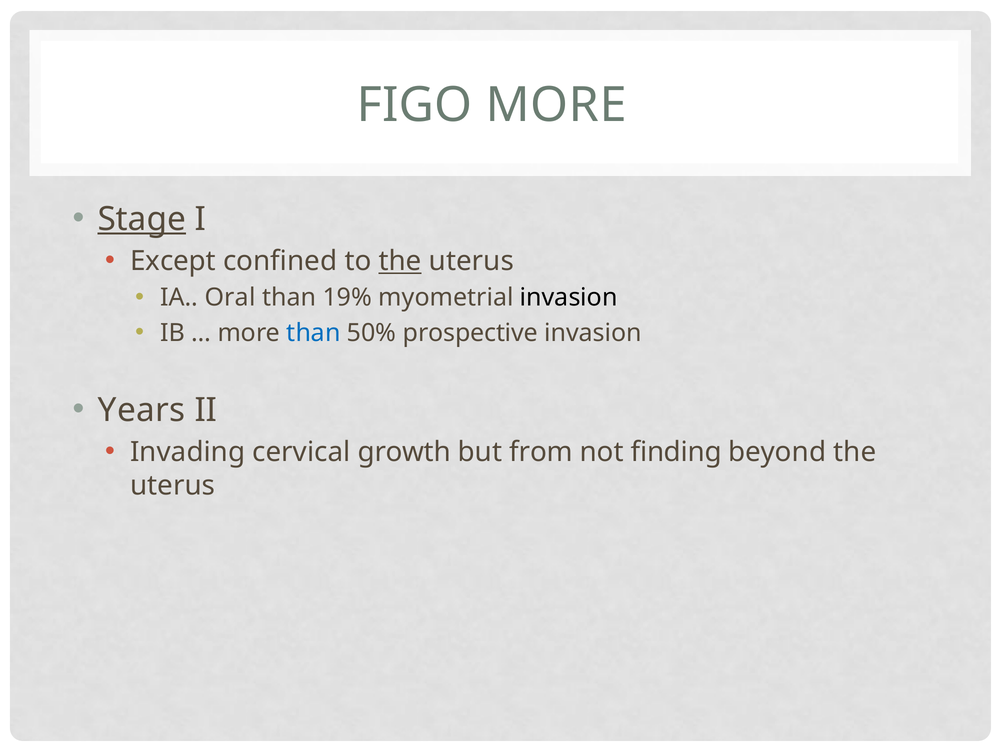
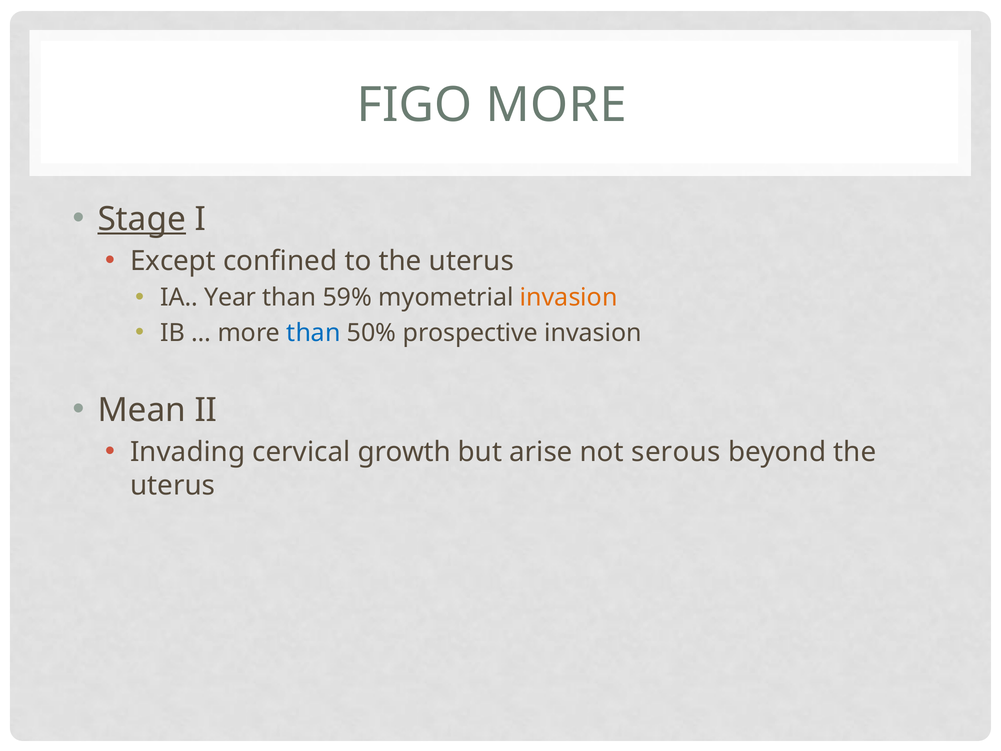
the underline: present -> none (400, 261)
Oral: Oral -> Year (230, 298)
19%: 19% -> 59% (347, 298)
invasion colour: black -> orange (569, 298)
Years: Years -> Mean (142, 410)
from: from -> arise (541, 452)
finding: finding -> serous (676, 452)
